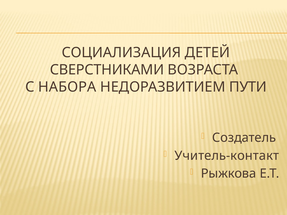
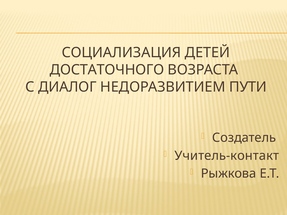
СВЕРСТНИКАМИ: СВЕРСТНИКАМИ -> ДОСТАТОЧНОГО (107, 70)
НАБОРА: НАБОРА -> ДИАЛОГ (67, 87)
